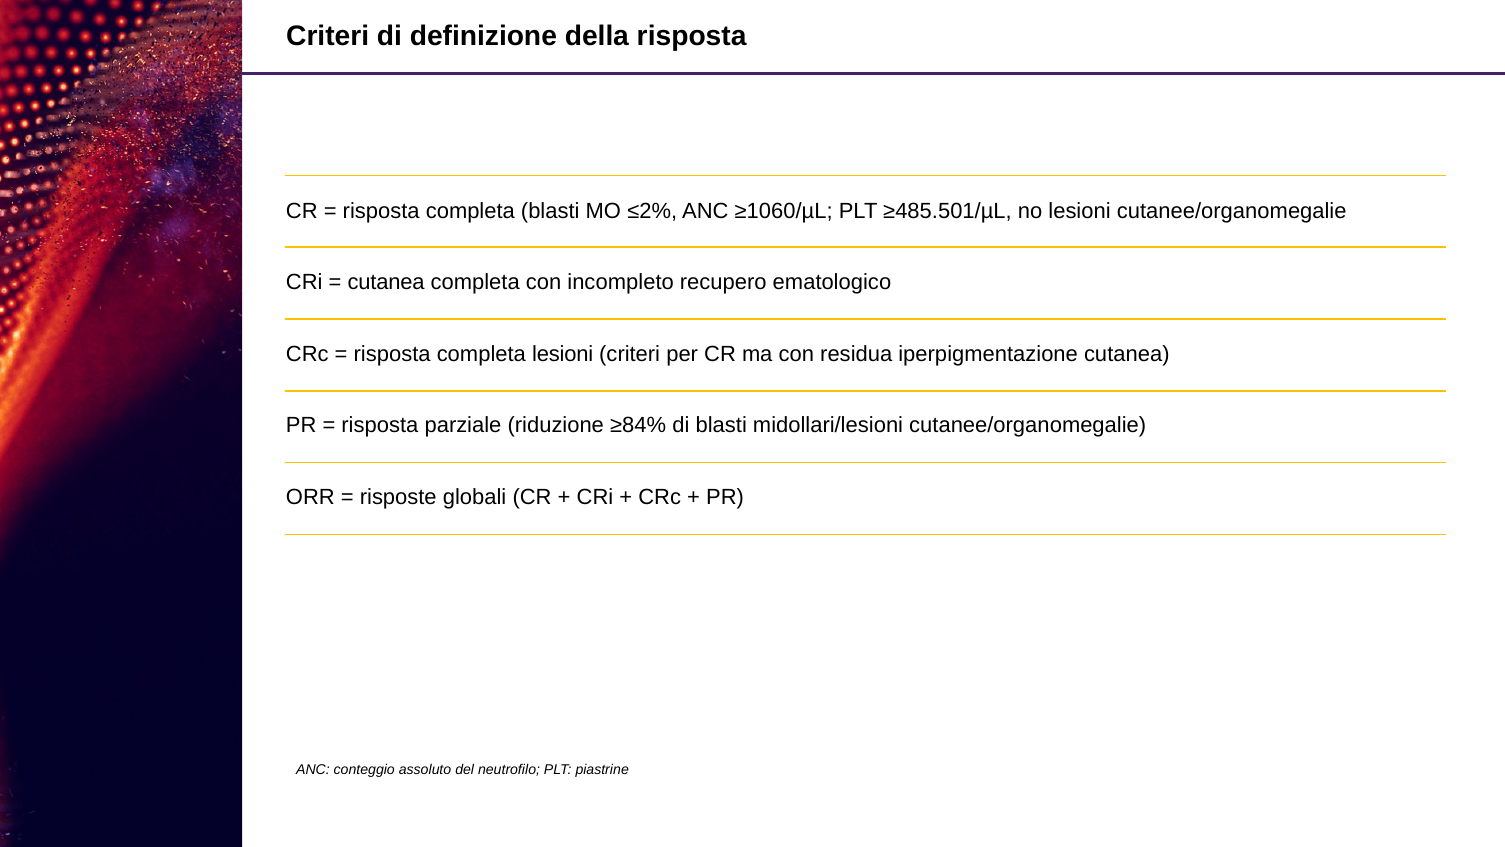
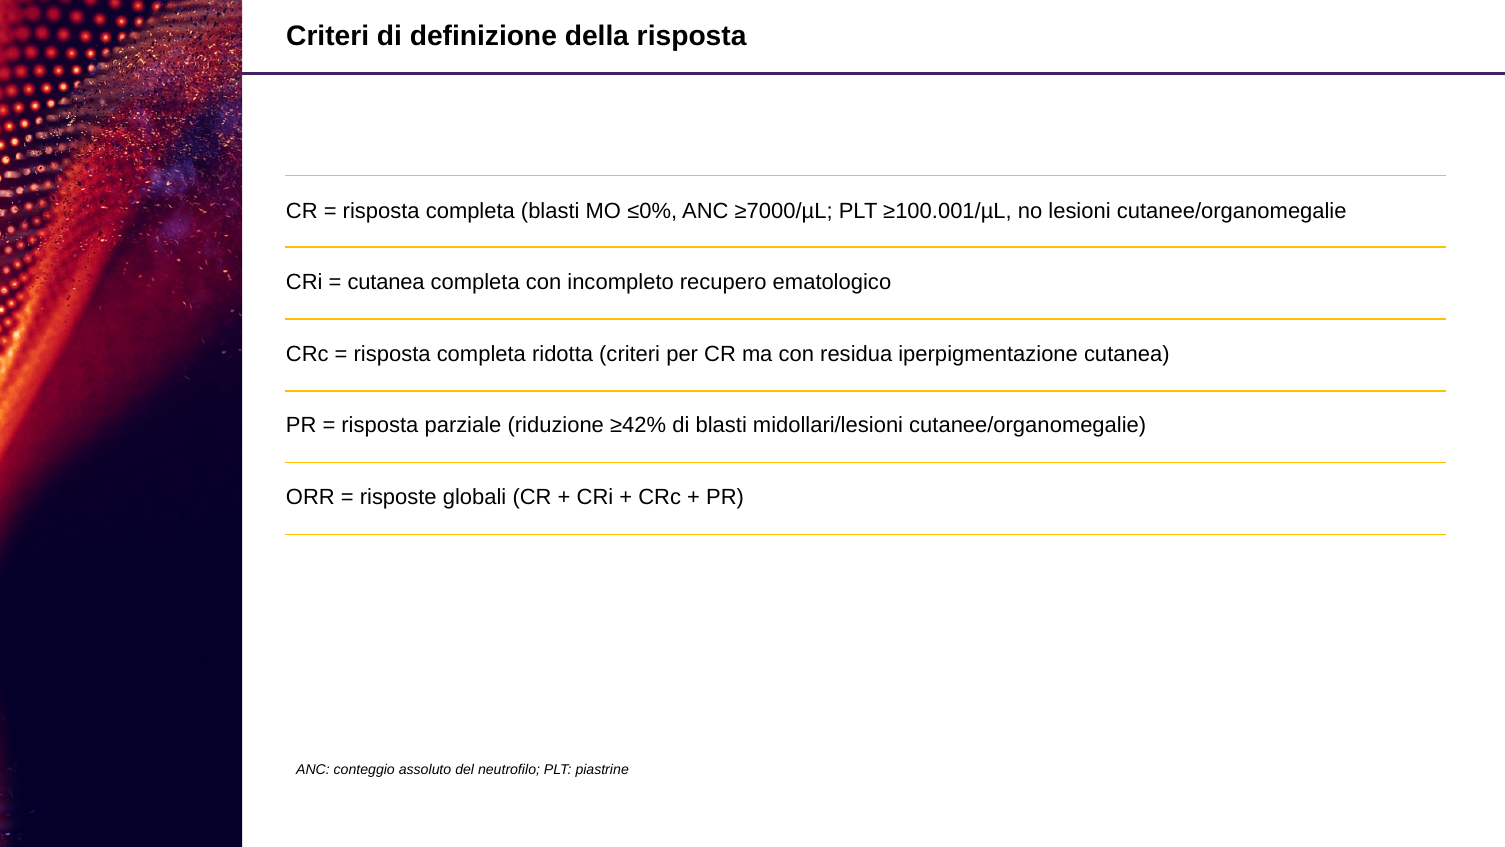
≤2%: ≤2% -> ≤0% (652, 211)
≥1060/µL: ≥1060/µL -> ≥7000/µL (784, 211)
≥485.501/µL: ≥485.501/µL -> ≥100.001/µL (947, 211)
completa lesioni: lesioni -> ridotta (563, 354)
≥84%: ≥84% -> ≥42% (638, 425)
